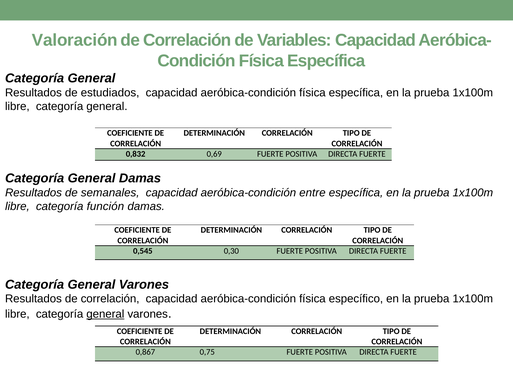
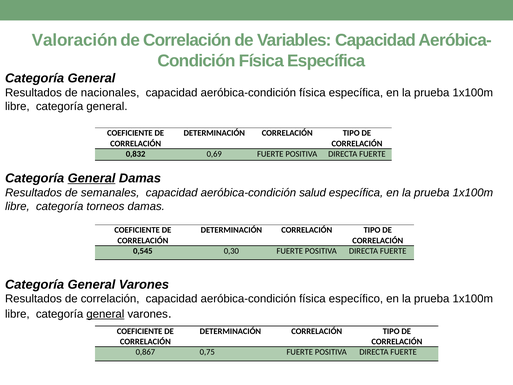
estudiados: estudiados -> nacionales (110, 93)
General underline: none -> present (92, 178)
entre: entre -> salud (313, 192)
función: función -> torneos (105, 206)
